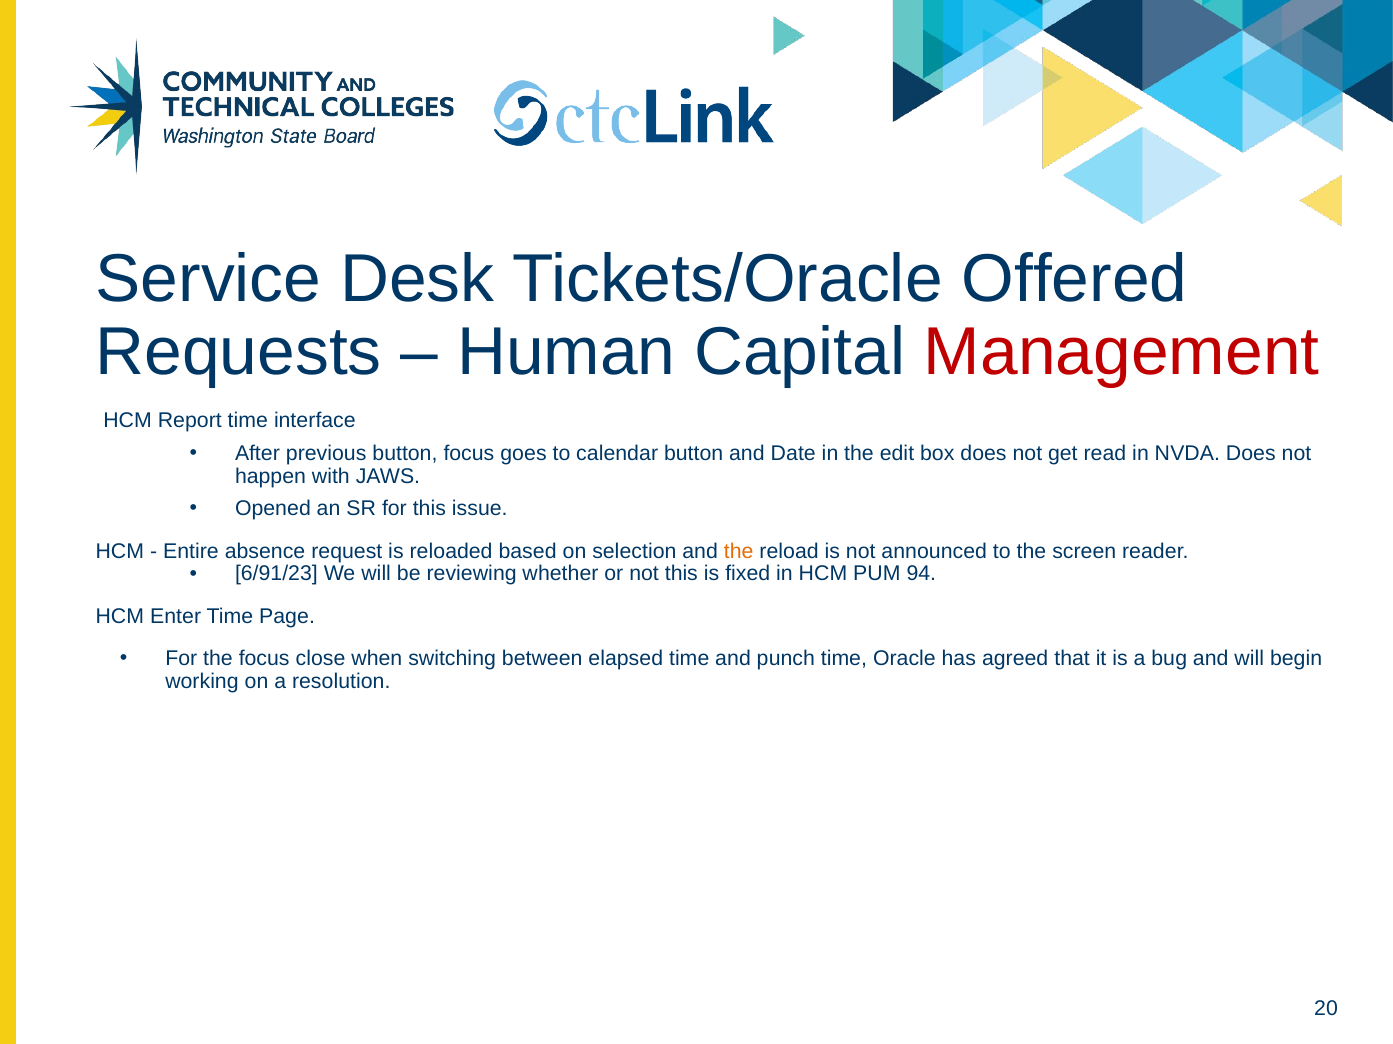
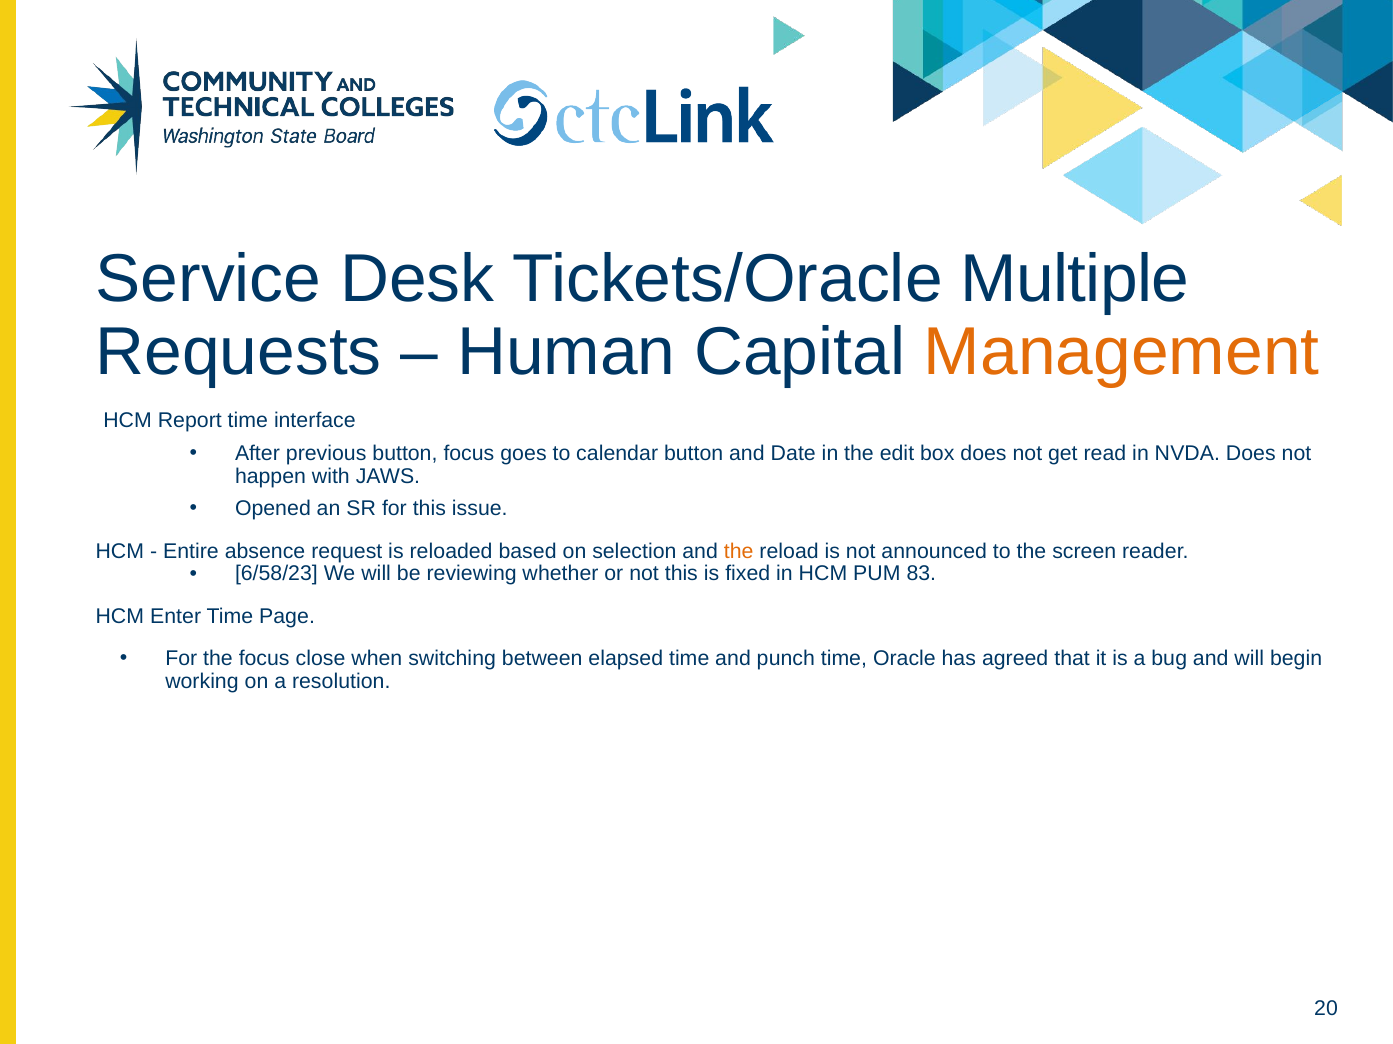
Offered: Offered -> Multiple (1075, 279)
Management colour: red -> orange (1122, 352)
6/91/23: 6/91/23 -> 6/58/23 (276, 574)
94: 94 -> 83 (921, 574)
